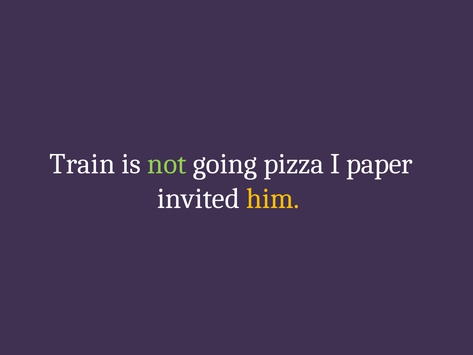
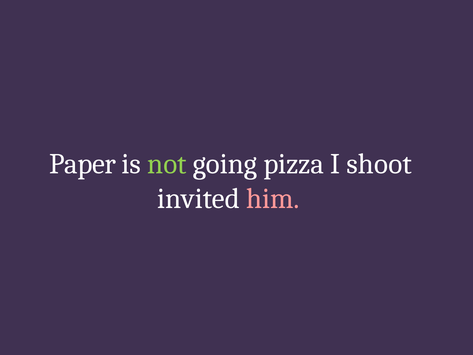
Train: Train -> Paper (83, 164)
paper: paper -> shoot (379, 164)
him colour: yellow -> pink (273, 199)
